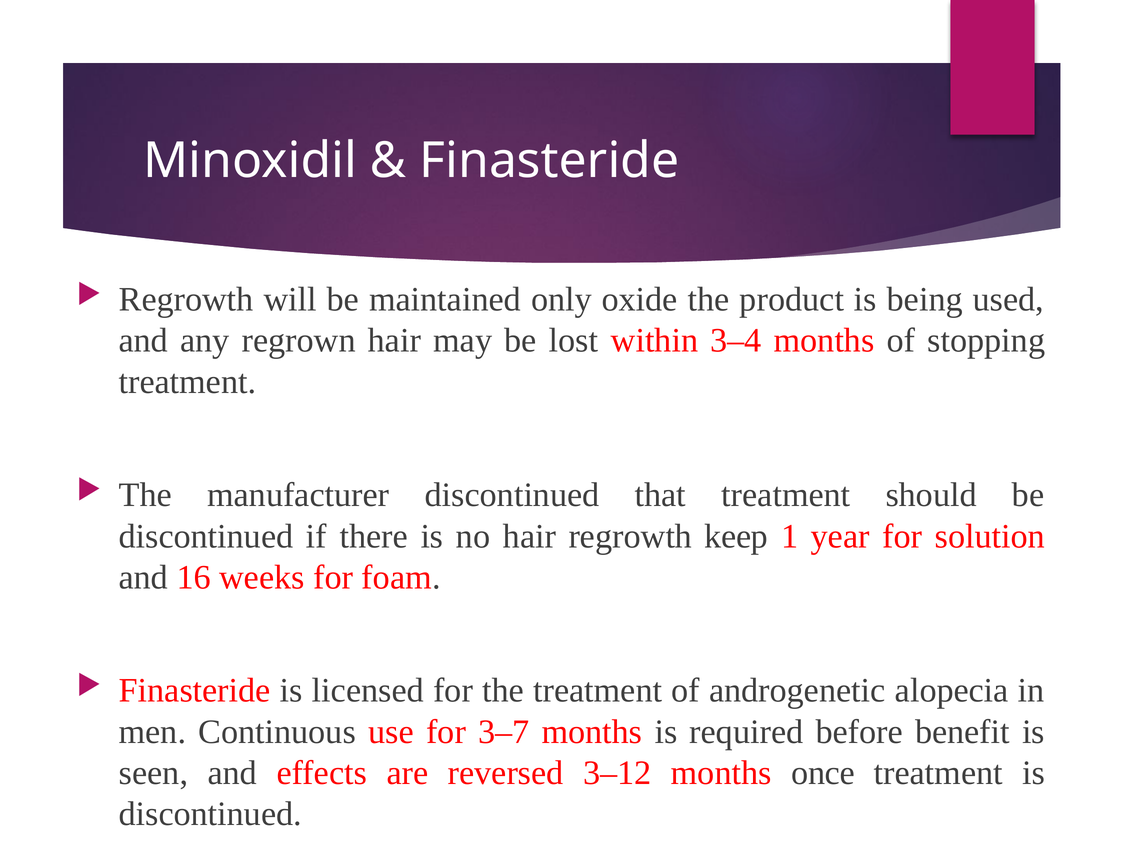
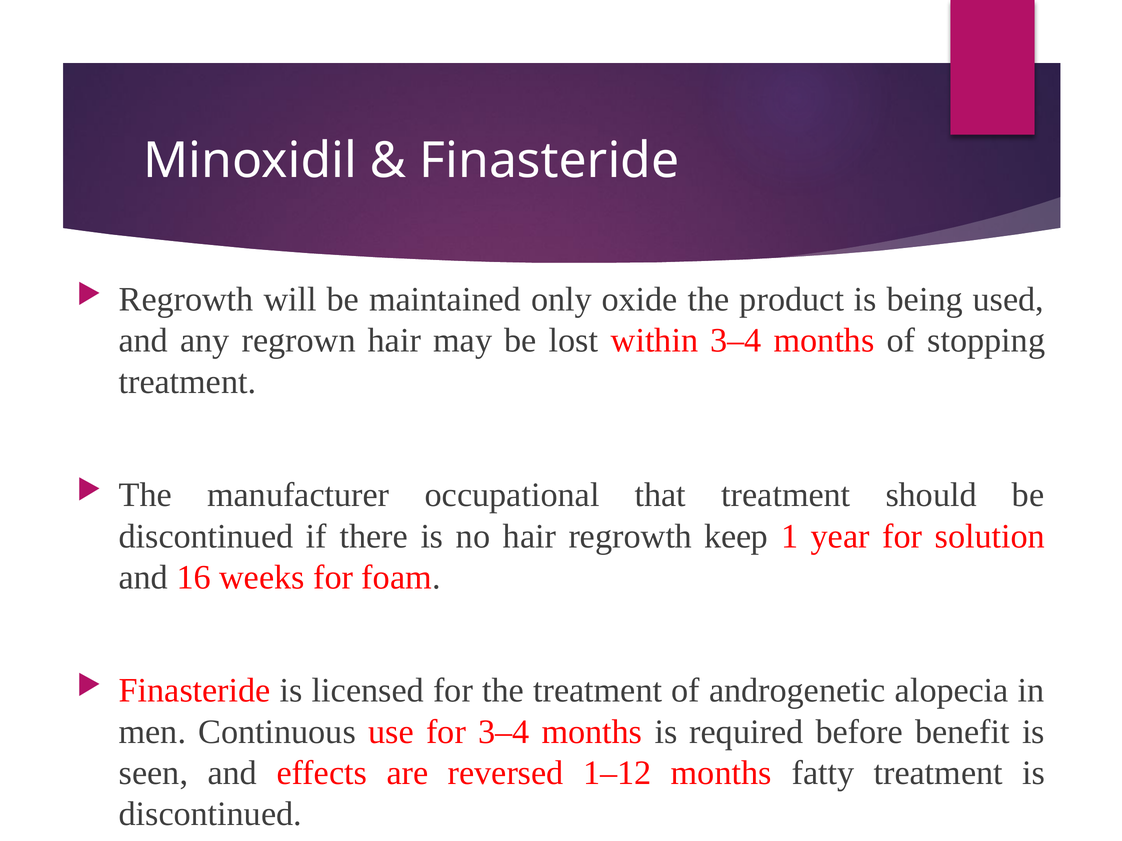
manufacturer discontinued: discontinued -> occupational (512, 495)
for 3–7: 3–7 -> 3–4 (504, 732)
3–12: 3–12 -> 1–12 (617, 773)
once: once -> fatty (823, 773)
